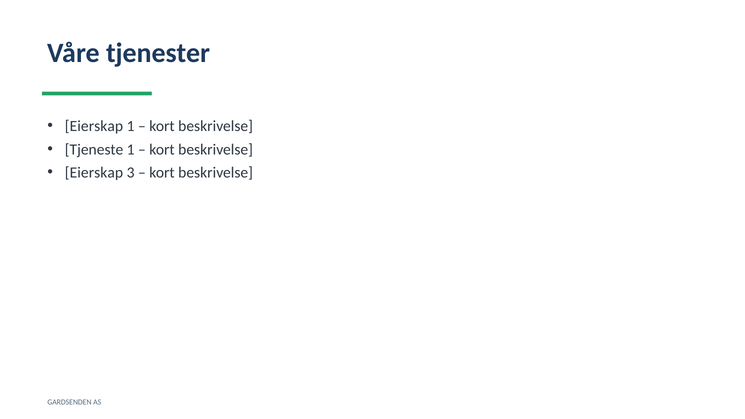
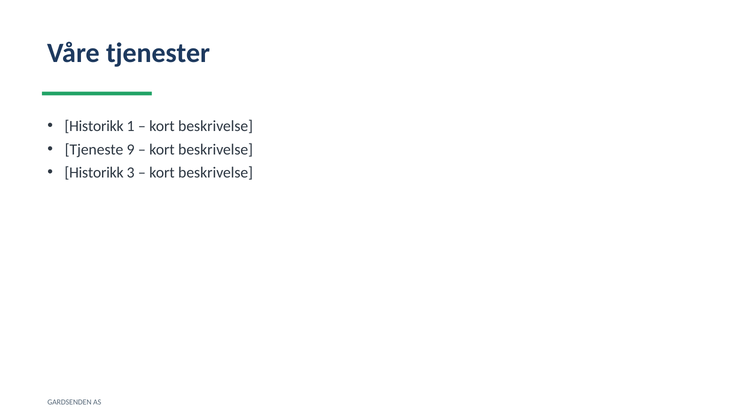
Eierskap: Eierskap -> Historikk (94, 126)
Tjeneste 1: 1 -> 9 (131, 149)
Eierskap: Eierskap -> Historikk (94, 173)
